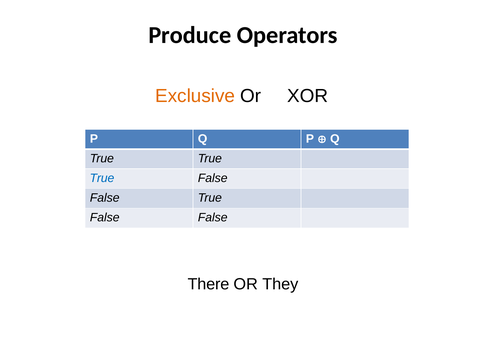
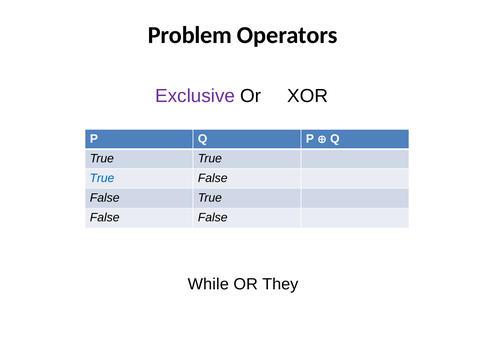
Produce: Produce -> Problem (190, 35)
Exclusive colour: orange -> purple (195, 96)
There: There -> While (208, 285)
